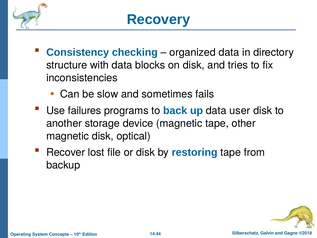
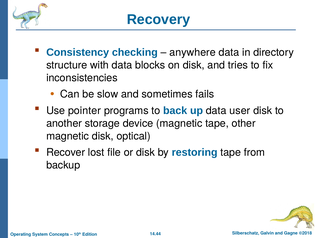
organized: organized -> anywhere (193, 52)
failures: failures -> pointer (84, 111)
